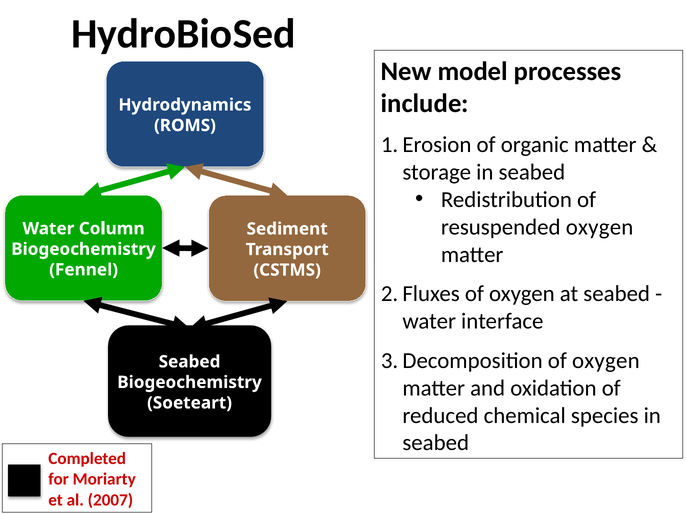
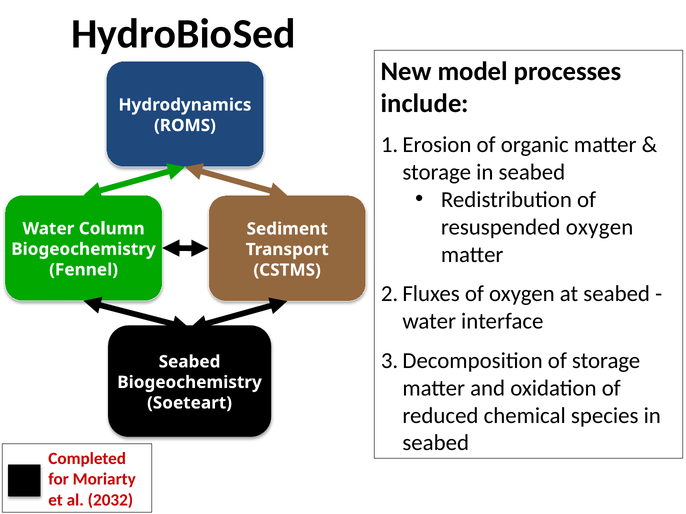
oxygen: oxygen -> storage (606, 361)
2007: 2007 -> 2032 (110, 500)
